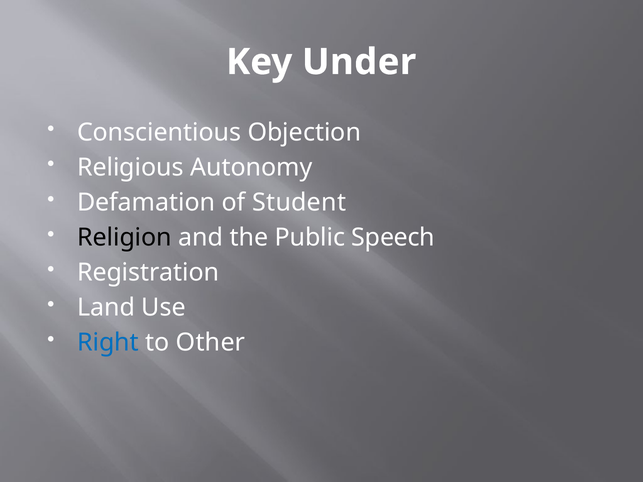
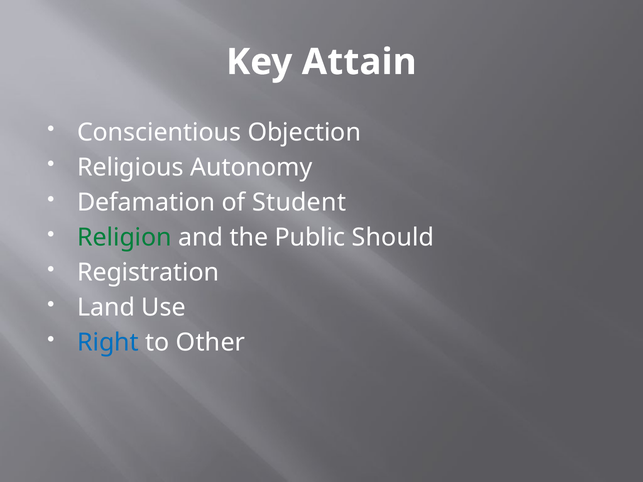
Under: Under -> Attain (359, 62)
Religion colour: black -> green (124, 238)
Speech: Speech -> Should (393, 238)
